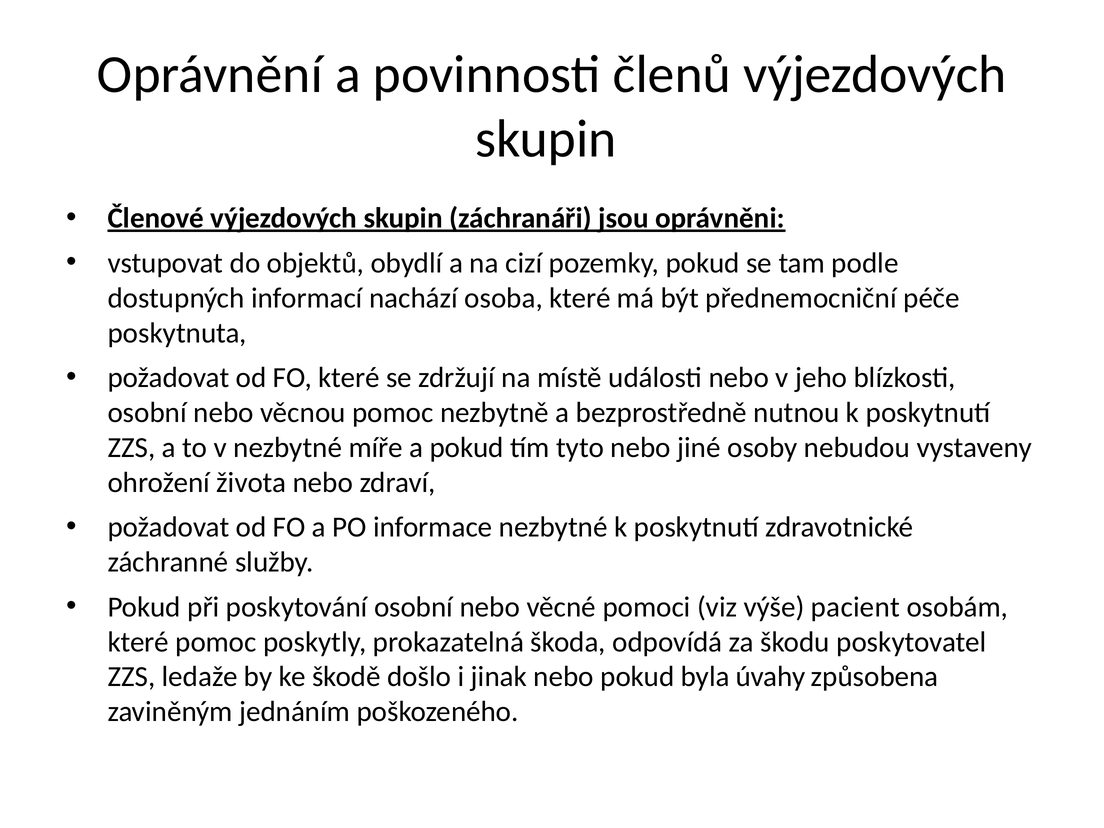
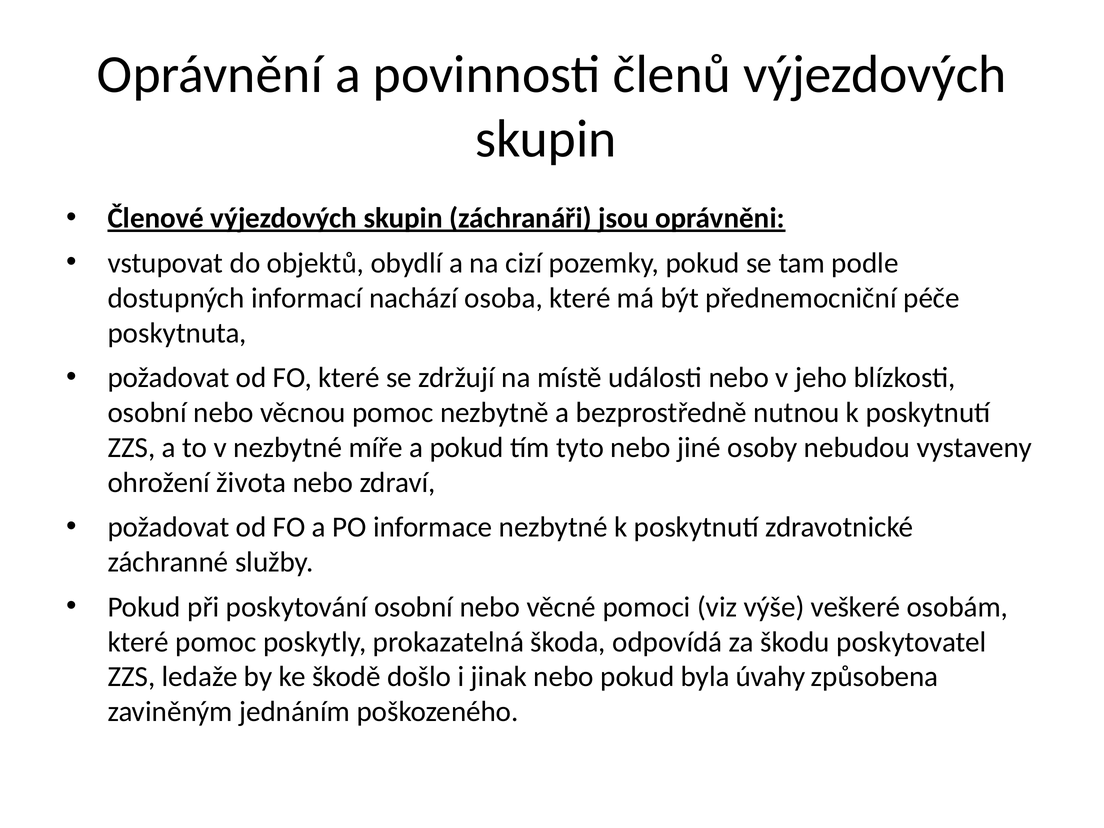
pacient: pacient -> veškeré (856, 607)
